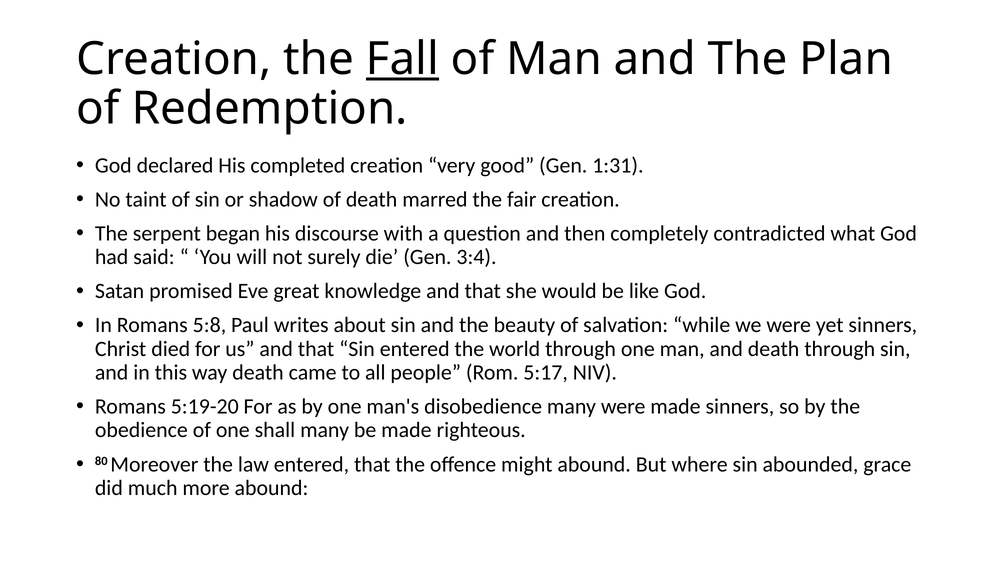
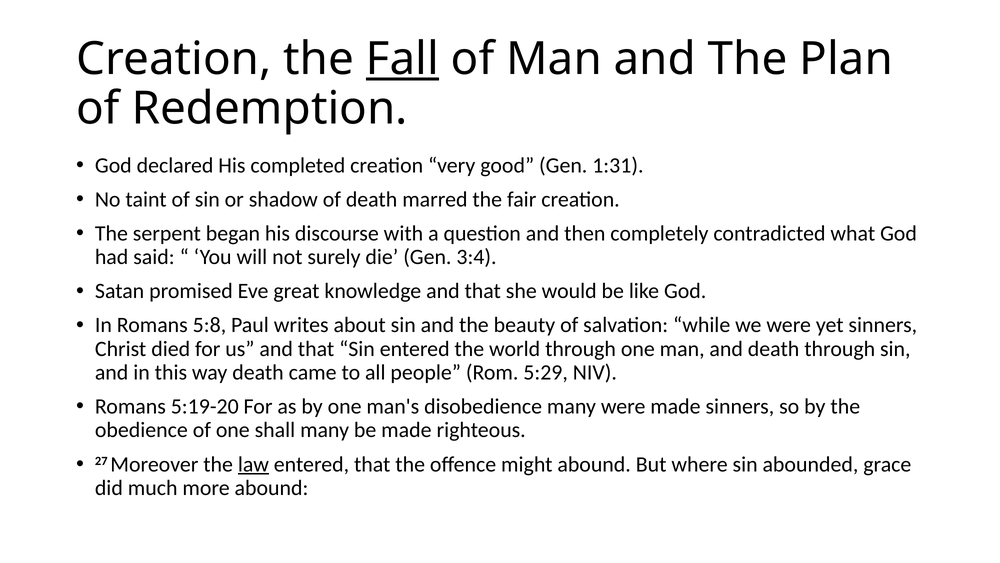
5:17: 5:17 -> 5:29 (546, 372)
80: 80 -> 27 (101, 461)
law underline: none -> present (253, 464)
